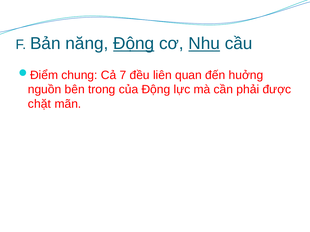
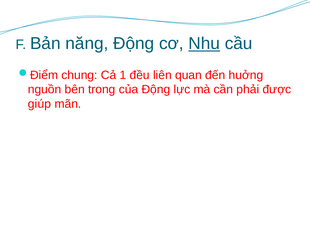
Động underline: present -> none (134, 44)
7: 7 -> 1 (123, 75)
chặt: chặt -> giúp (39, 104)
